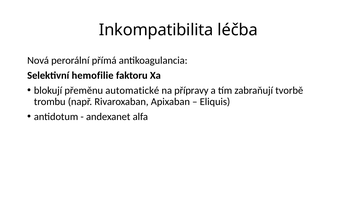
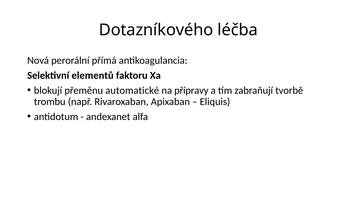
Inkompatibilita: Inkompatibilita -> Dotazníkového (156, 30)
hemofilie: hemofilie -> elementů (93, 75)
